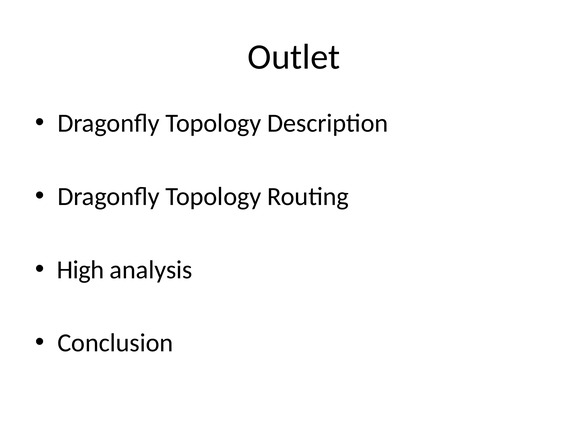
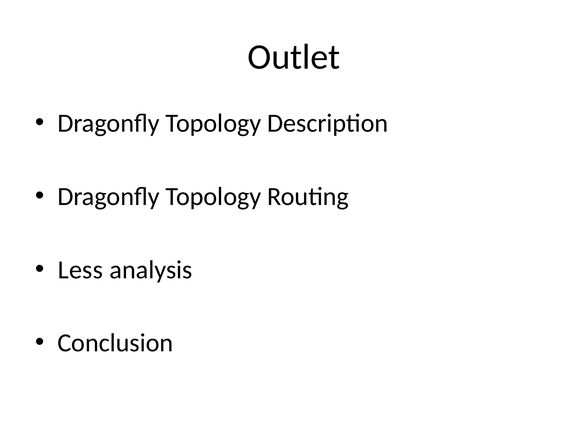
High: High -> Less (80, 270)
